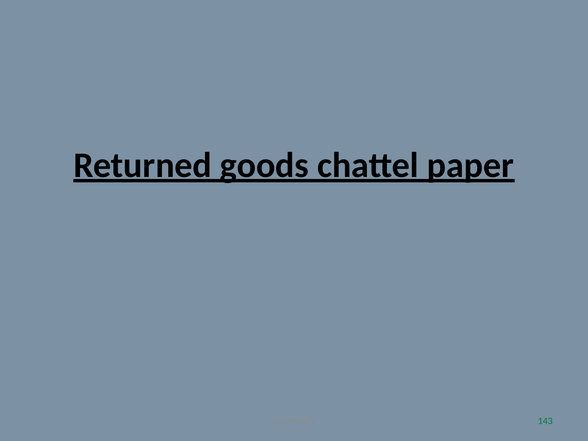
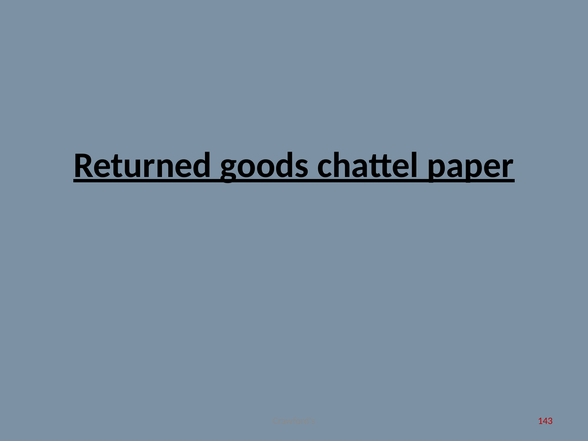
143 colour: green -> red (545, 421)
